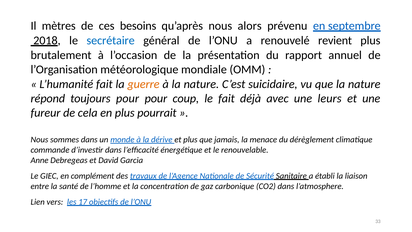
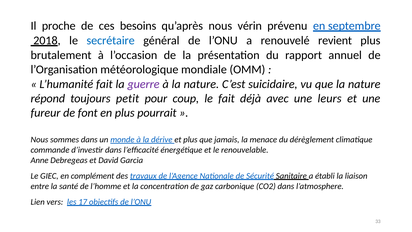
mètres: mètres -> proche (59, 26)
alors: alors -> vérin (250, 26)
guerre colour: orange -> purple (144, 84)
toujours pour: pour -> petit (128, 98)
cela: cela -> font (88, 113)
